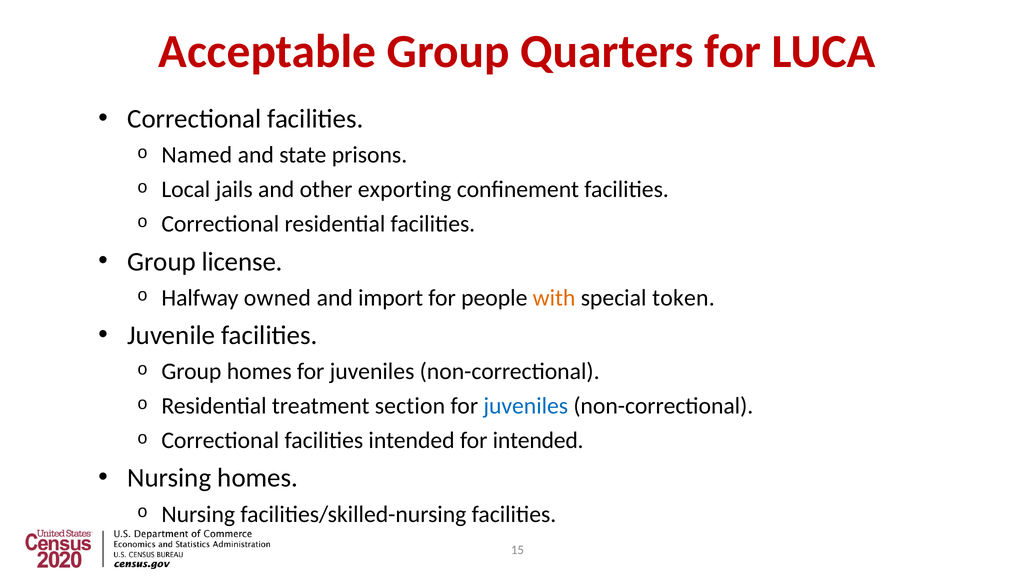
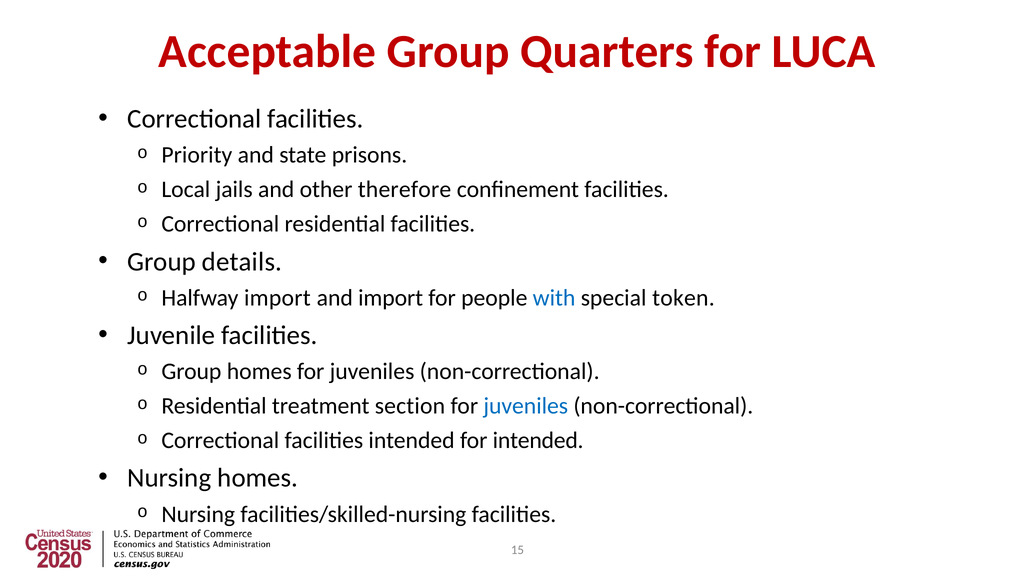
Named: Named -> Priority (197, 155)
exporting: exporting -> therefore (405, 190)
license: license -> details (242, 262)
Halfway owned: owned -> import (277, 298)
with colour: orange -> blue (554, 298)
